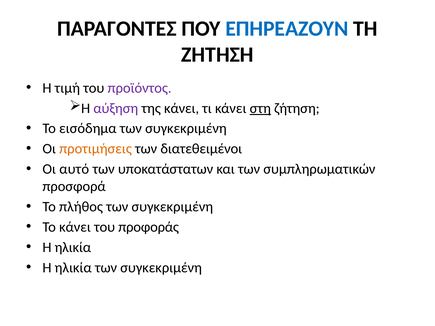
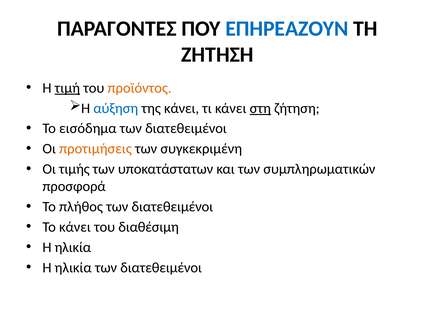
τιμή underline: none -> present (67, 88)
προϊόντος colour: purple -> orange (140, 88)
αύξηση colour: purple -> blue (116, 108)
εισόδημα των συγκεκριμένη: συγκεκριμένη -> διατεθειμένοι (186, 129)
διατεθειμένοι: διατεθειμένοι -> συγκεκριμένη (201, 149)
αυτό: αυτό -> τιμής (74, 169)
πλήθος των συγκεκριμένη: συγκεκριμένη -> διατεθειμένοι (172, 207)
προφοράς: προφοράς -> διαθέσιμη (149, 227)
ηλικία των συγκεκριμένη: συγκεκριμένη -> διατεθειμένοι (161, 268)
